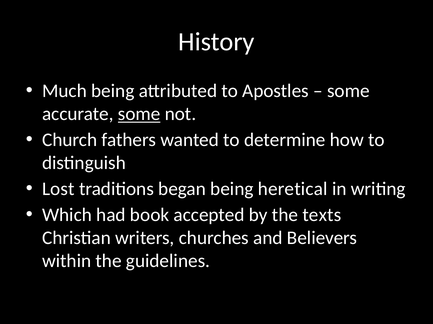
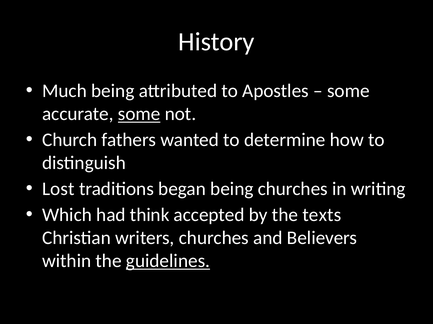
being heretical: heretical -> churches (293, 189)
book: book -> think (150, 215)
guidelines underline: none -> present (168, 262)
